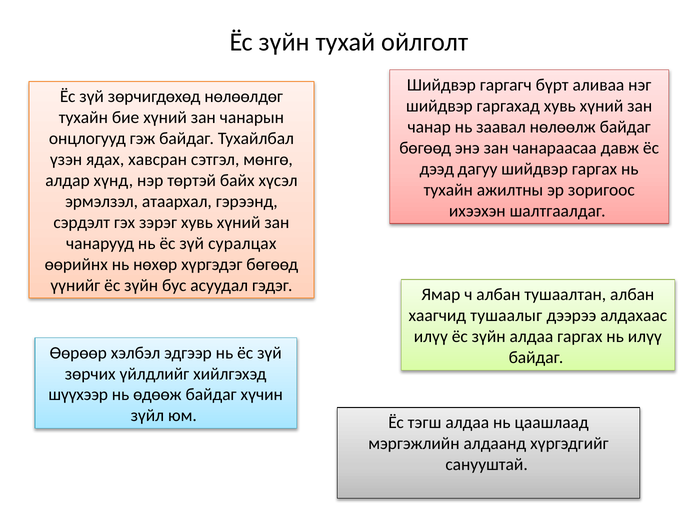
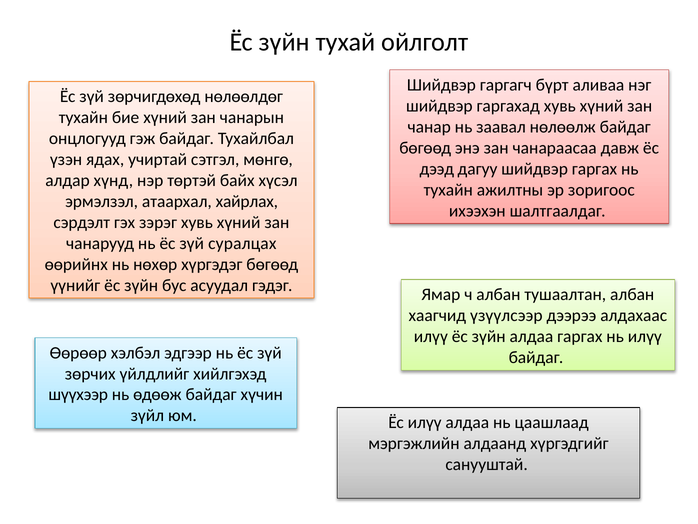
хавсран: хавсран -> учиртай (158, 159)
гэрээнд: гэрээнд -> хайрлах (247, 201)
тушаалыг: тушаалыг -> үзүүлсээр (506, 315)
Ёс тэгш: тэгш -> илүү (425, 422)
